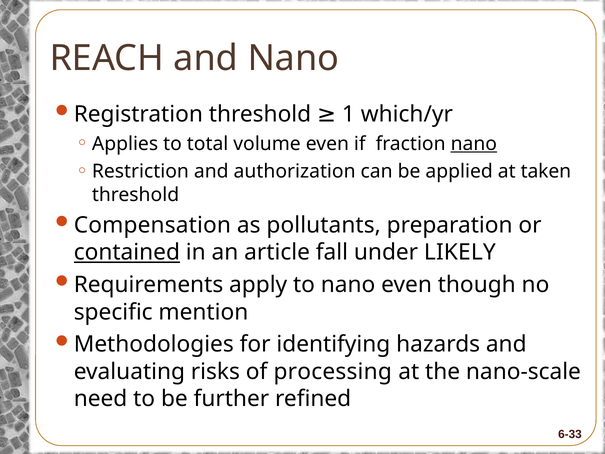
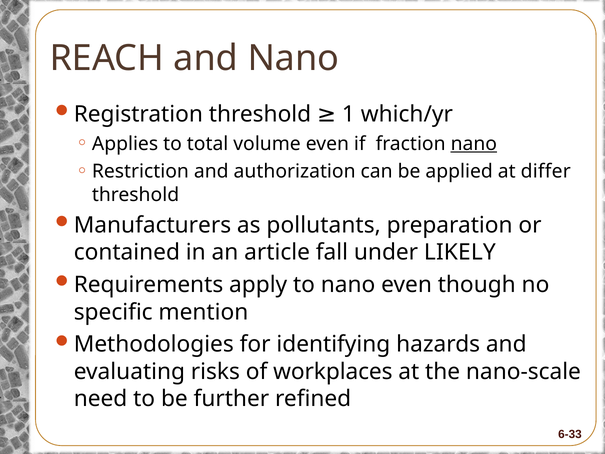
taken: taken -> differ (546, 171)
Compensation: Compensation -> Manufacturers (152, 225)
contained underline: present -> none (127, 252)
processing: processing -> workplaces (333, 371)
